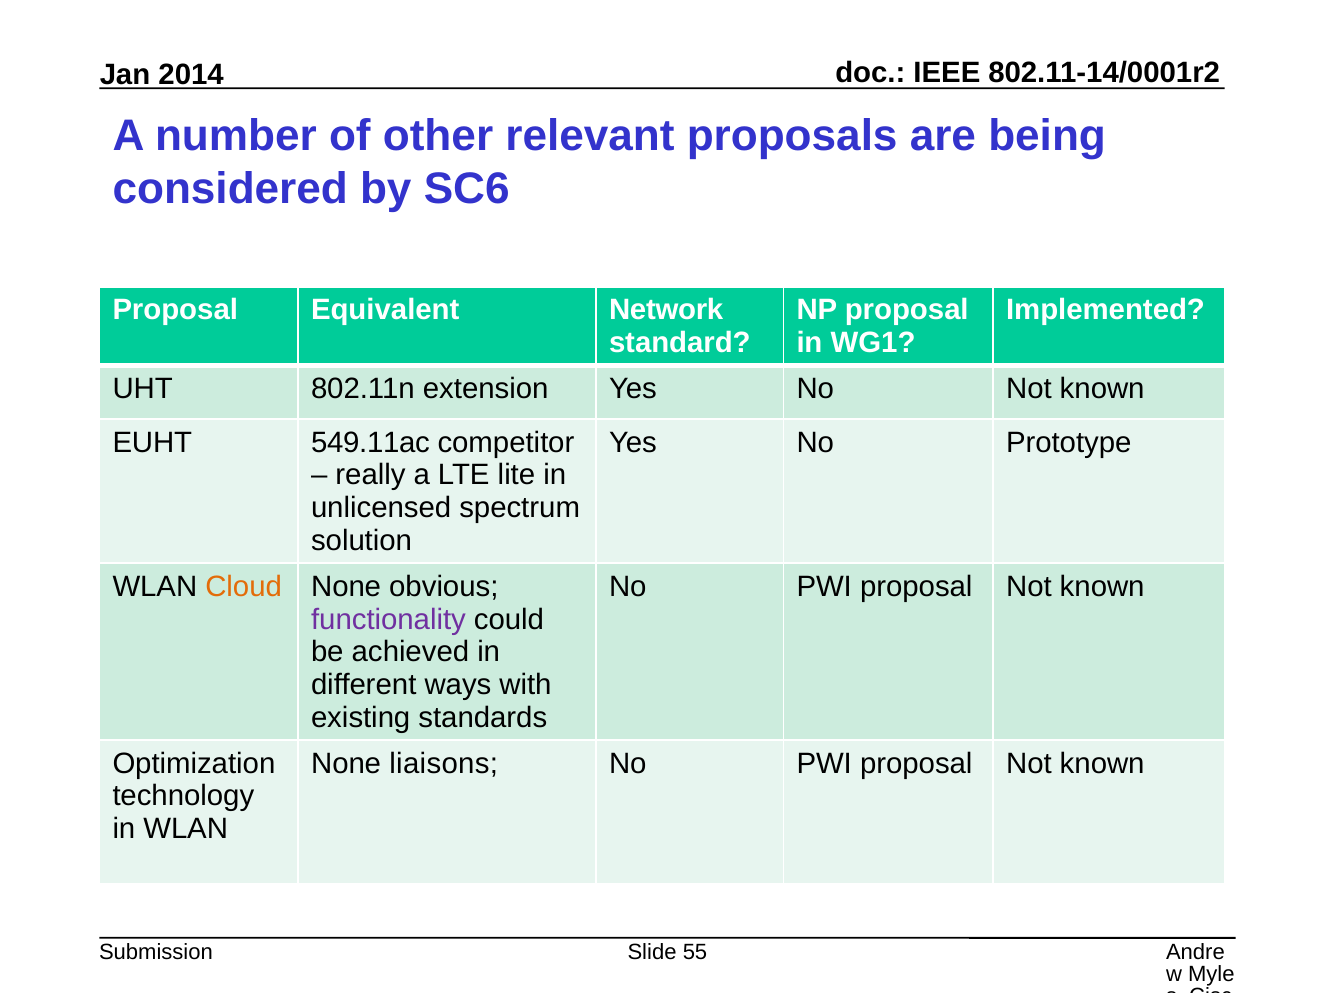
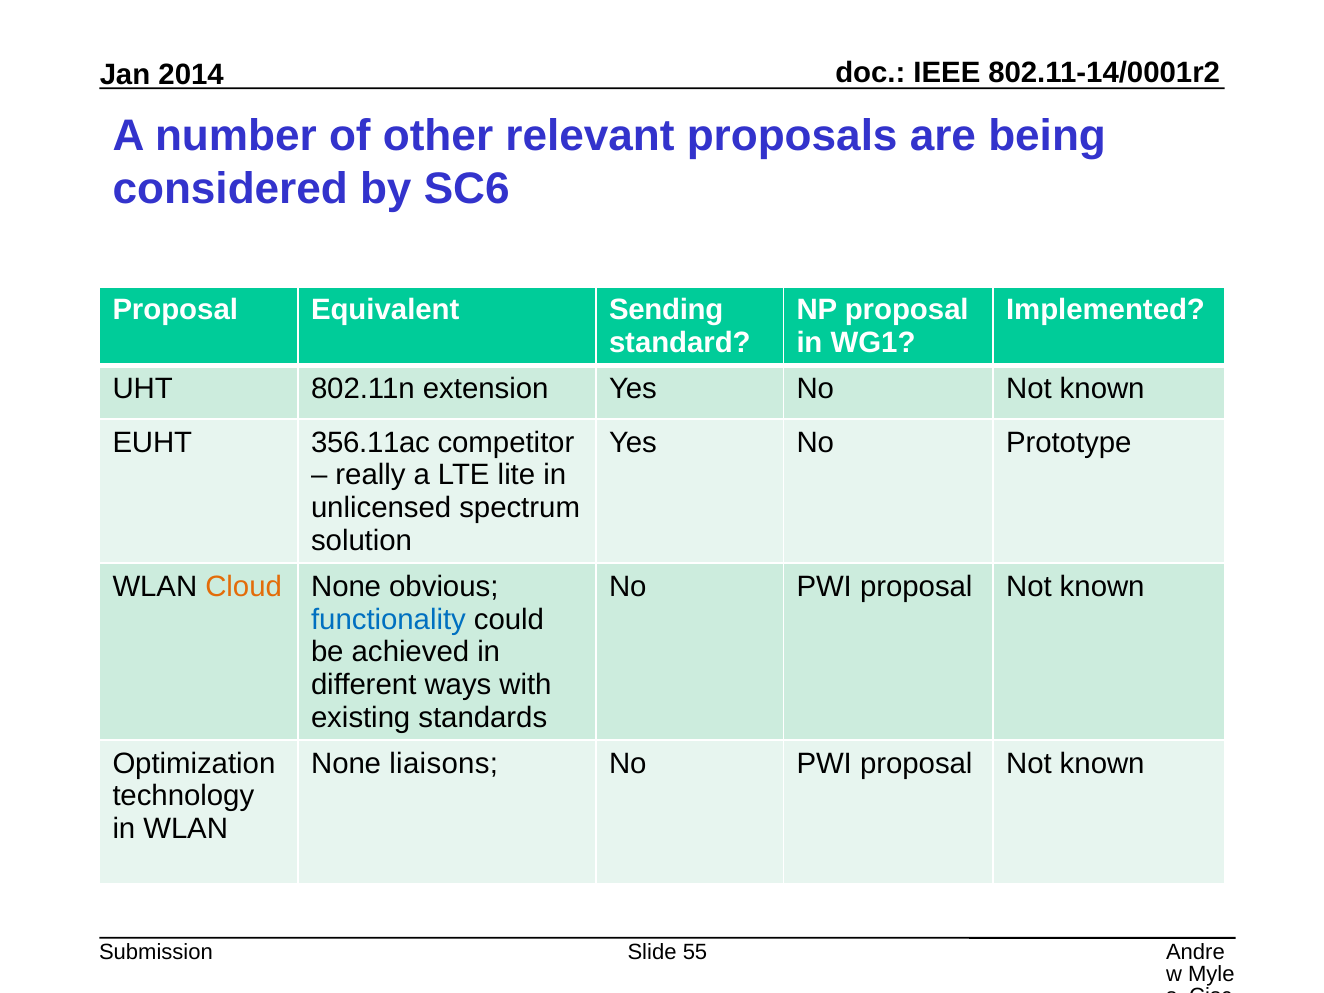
Network: Network -> Sending (666, 310)
549.11ac: 549.11ac -> 356.11ac (370, 443)
functionality colour: purple -> blue (388, 619)
